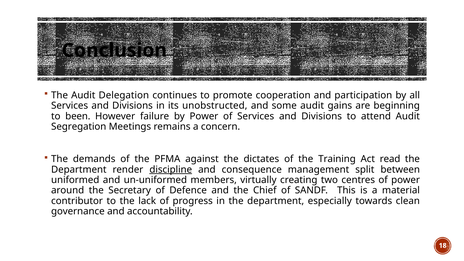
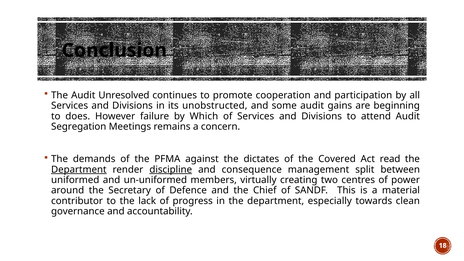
Delegation: Delegation -> Unresolved (124, 95)
been: been -> does (78, 116)
by Power: Power -> Which (204, 116)
Training: Training -> Covered (337, 159)
Department underline: none -> present (79, 170)
